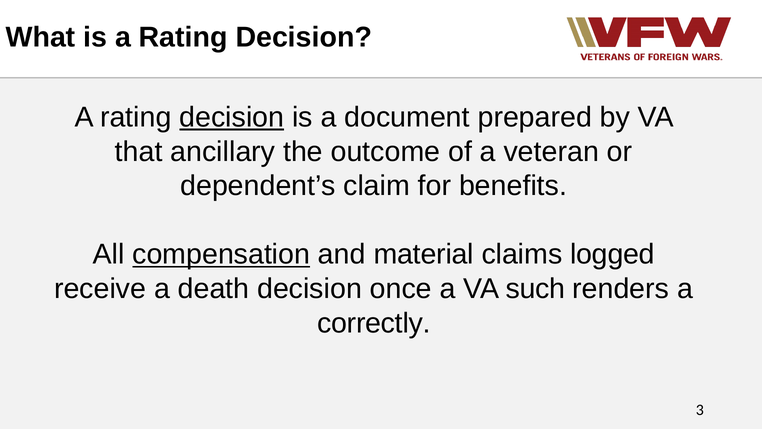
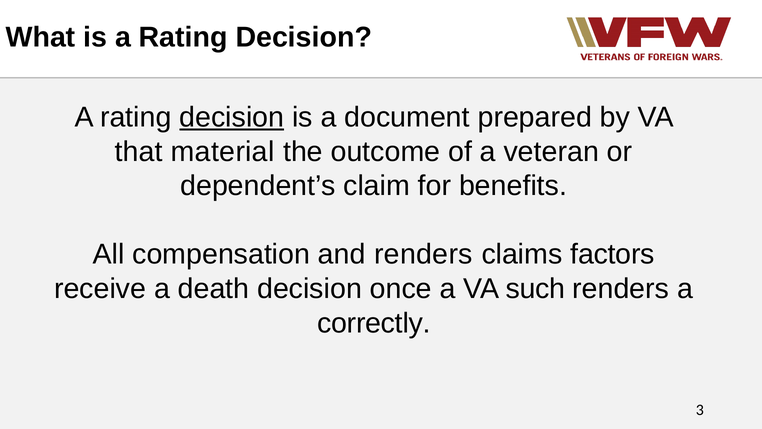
ancillary: ancillary -> material (223, 151)
compensation underline: present -> none (221, 254)
and material: material -> renders (423, 254)
logged: logged -> factors (612, 254)
